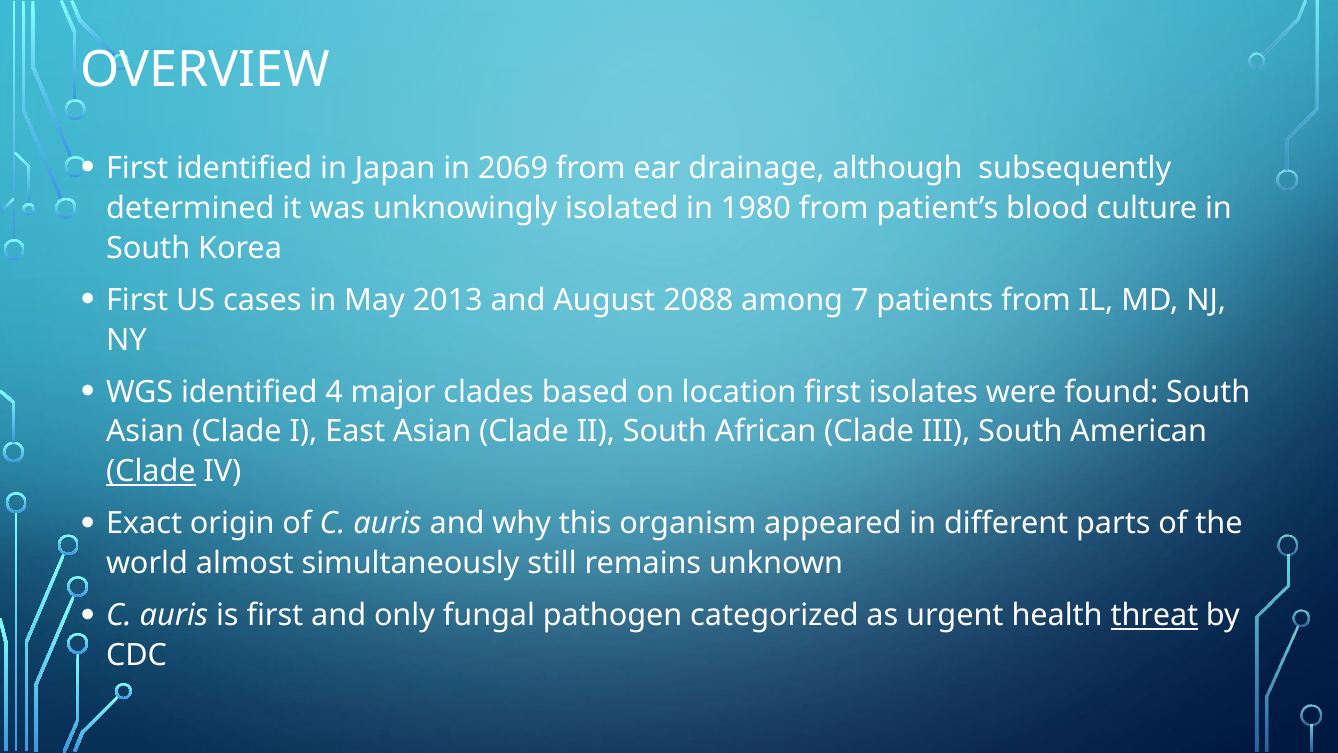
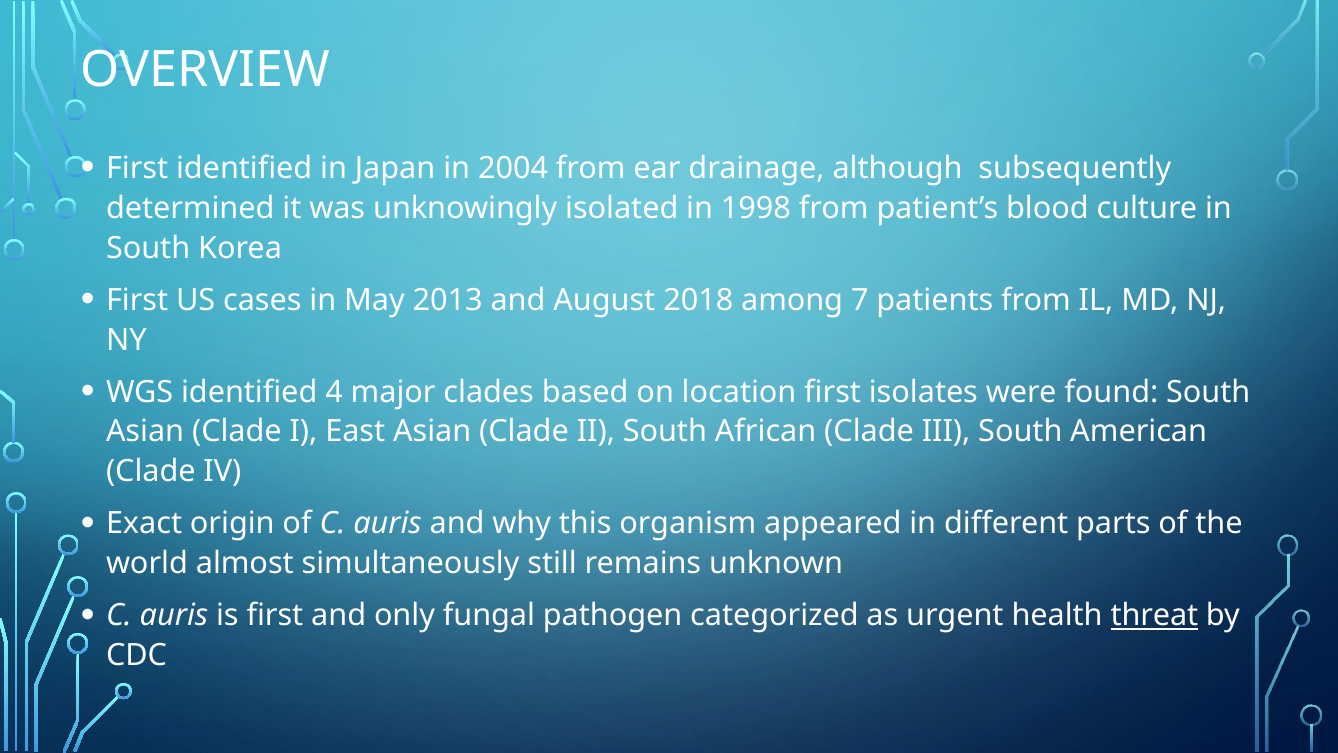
2069: 2069 -> 2004 (513, 168)
1980: 1980 -> 1998 (756, 208)
2088: 2088 -> 2018 (698, 300)
Clade underline: present -> none (151, 471)
